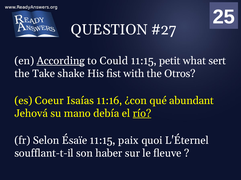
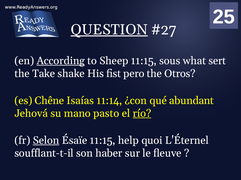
QUESTION underline: none -> present (109, 30)
Could: Could -> Sheep (114, 61)
petit: petit -> sous (170, 61)
with: with -> pero (134, 74)
Coeur: Coeur -> Chêne (49, 101)
11:16: 11:16 -> 11:14 (109, 101)
debía: debía -> pasto (106, 114)
Selon underline: none -> present (46, 141)
paix: paix -> help (128, 141)
